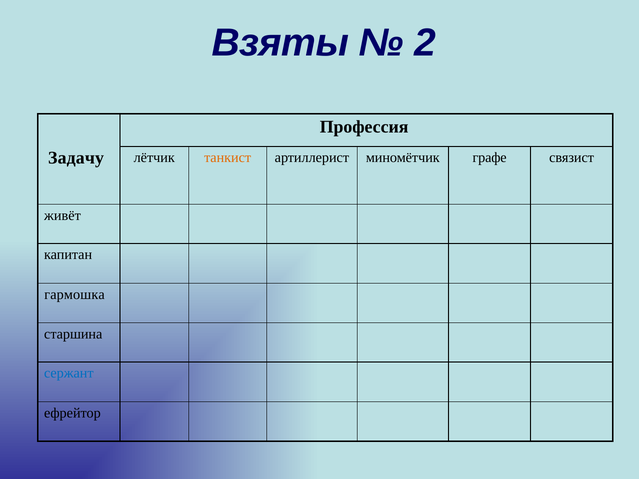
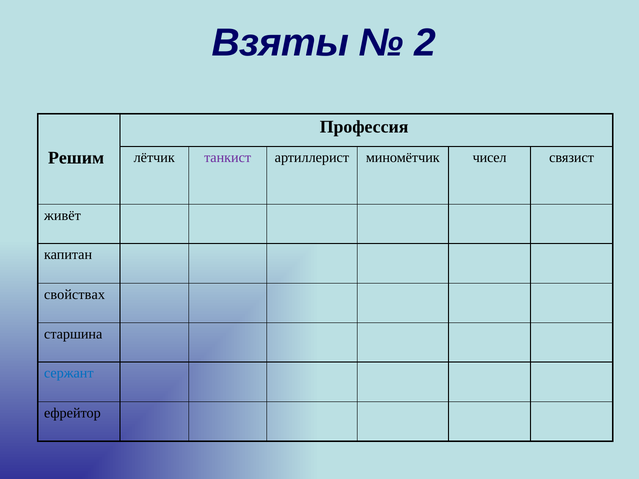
Задачу: Задачу -> Решим (76, 158)
танкист colour: orange -> purple (228, 158)
графе: графе -> чисел (490, 158)
гармошка: гармошка -> свойствах (75, 295)
